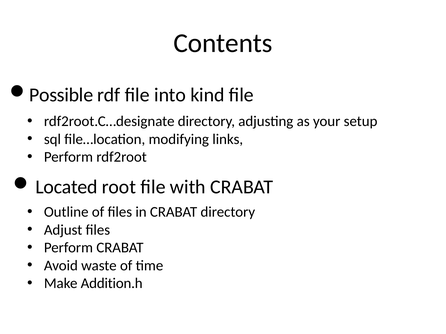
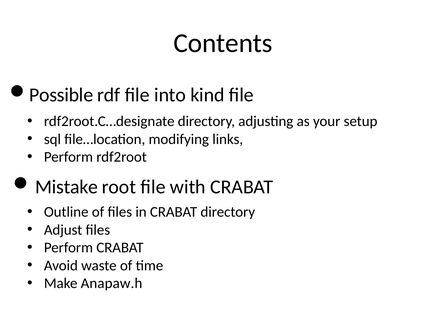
Located: Located -> Mistake (67, 187)
Addition.h: Addition.h -> Anapaw.h (112, 284)
